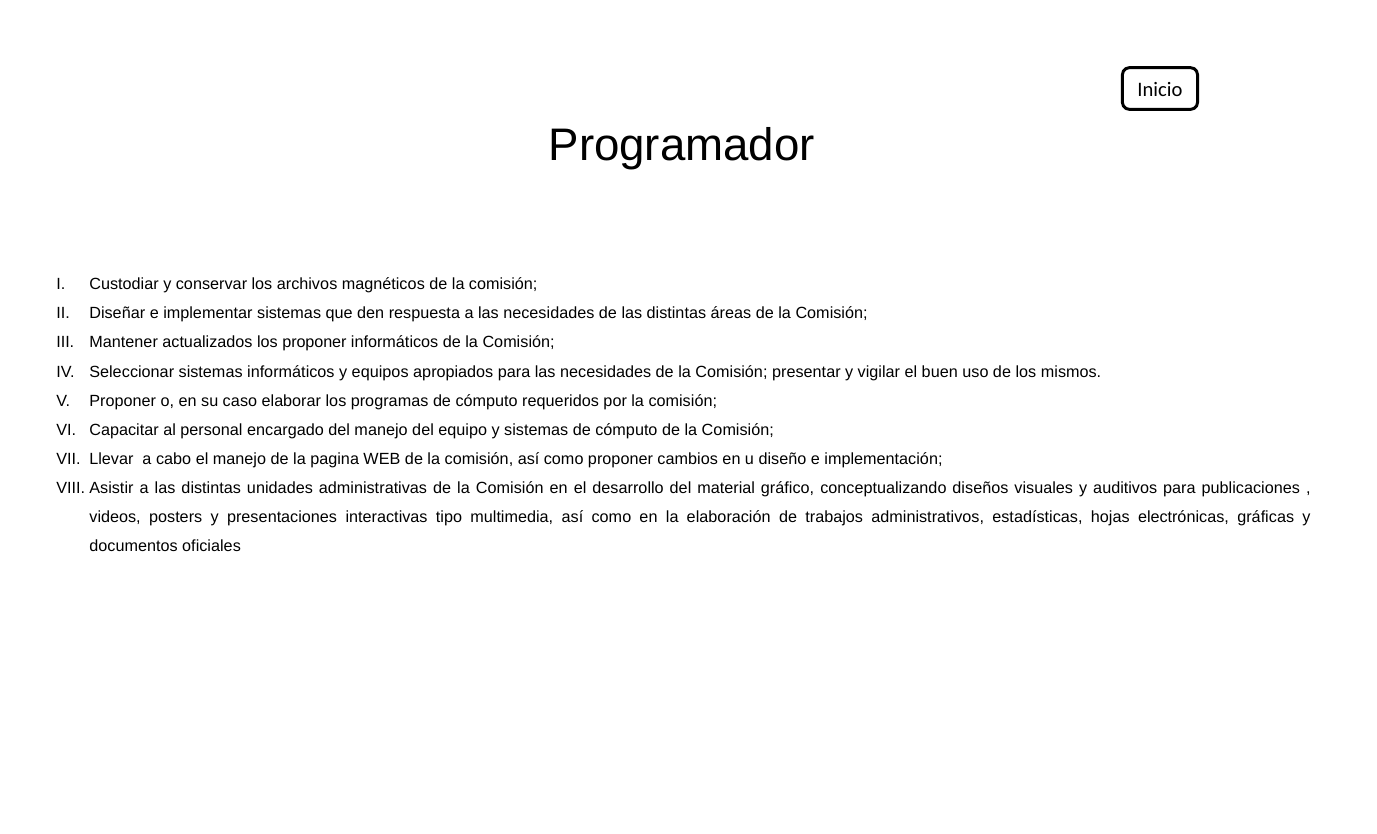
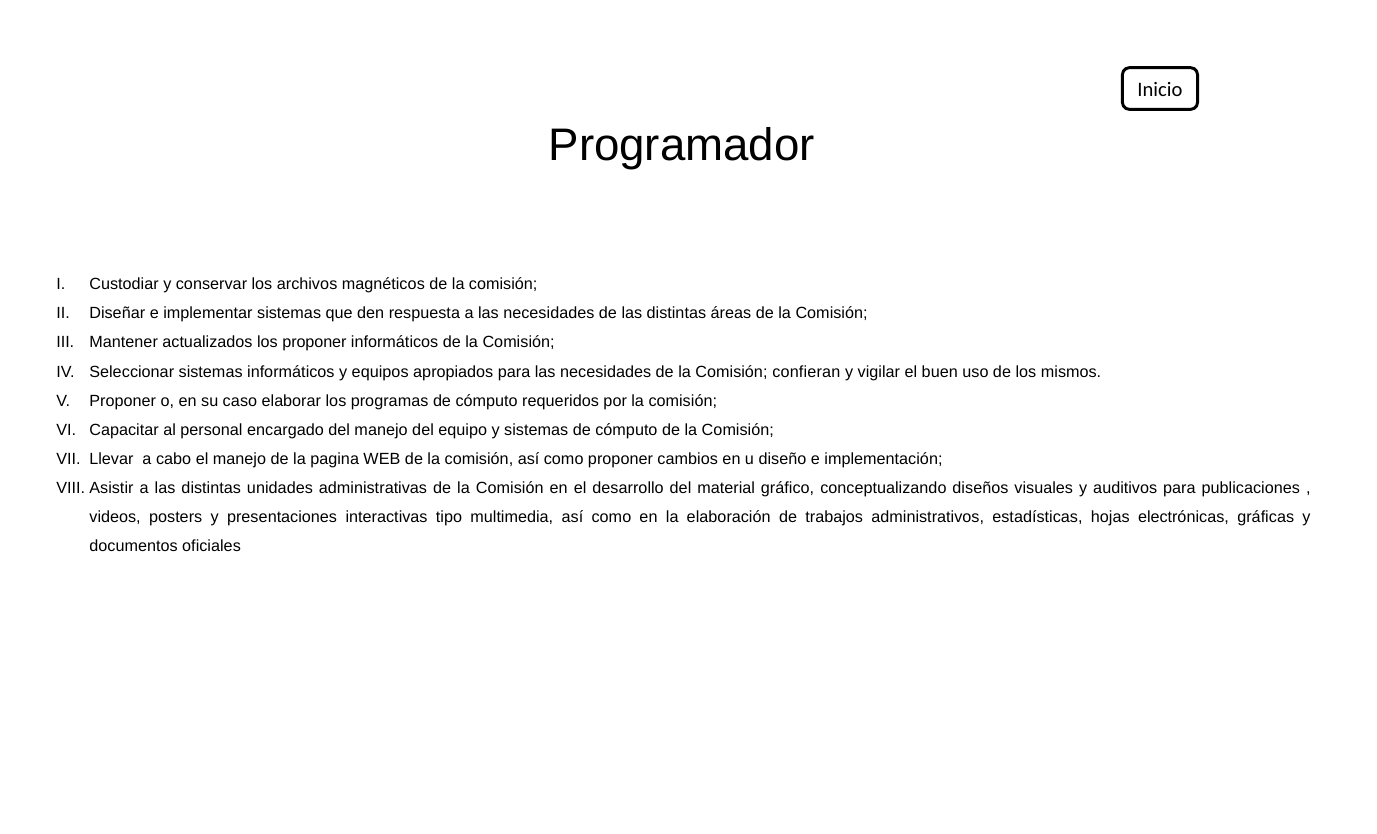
presentar: presentar -> confieran (806, 372)
